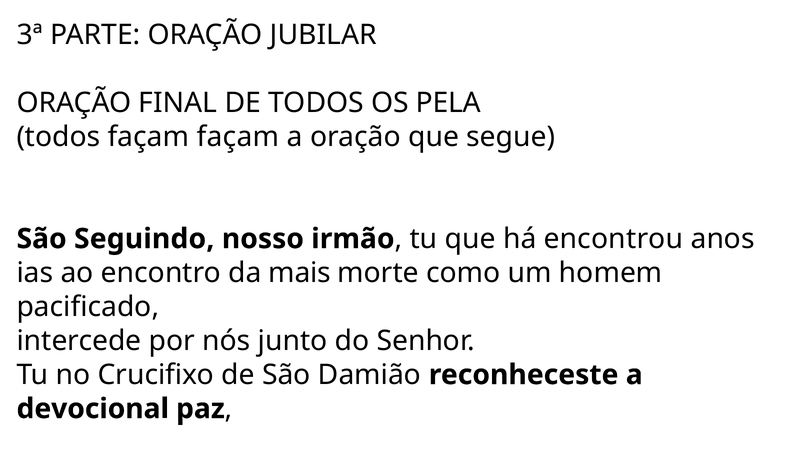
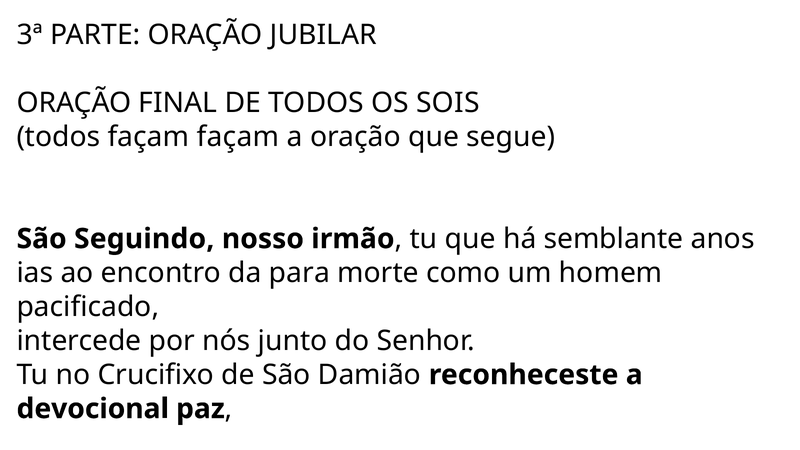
PELA: PELA -> SOIS (448, 103)
encontrou: encontrou -> semblante (614, 239)
mais: mais -> para (299, 273)
